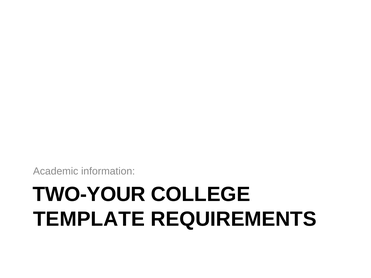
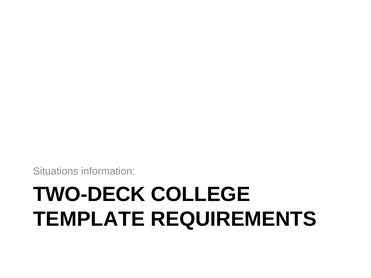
Academic: Academic -> Situations (56, 171)
TWO-YOUR: TWO-YOUR -> TWO-DECK (89, 194)
